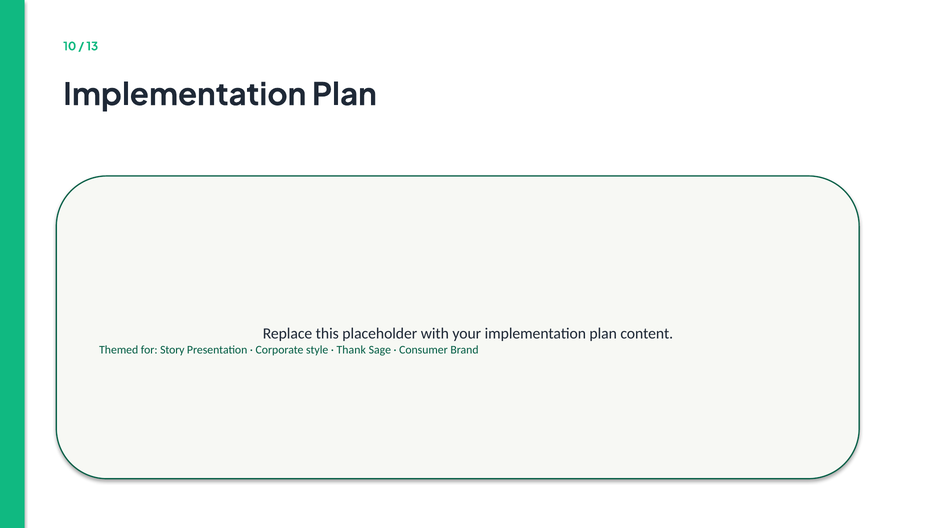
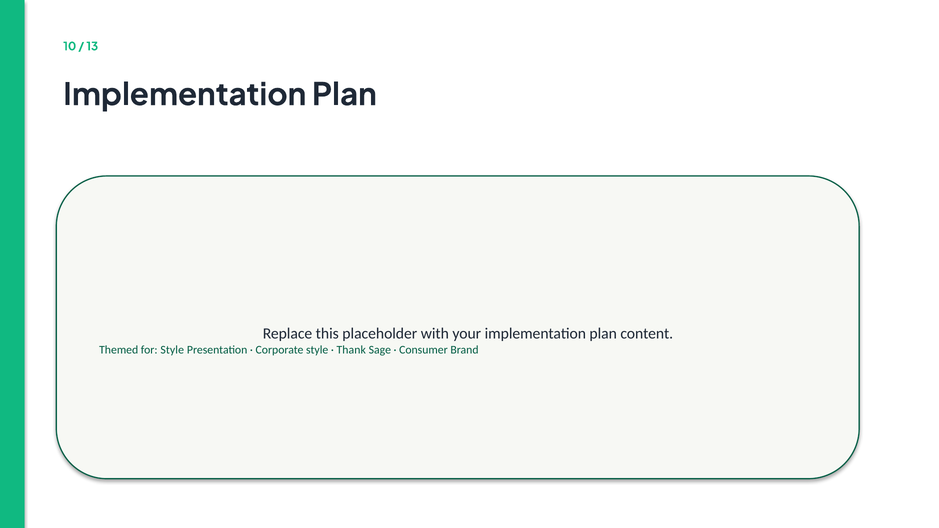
for Story: Story -> Style (172, 350)
